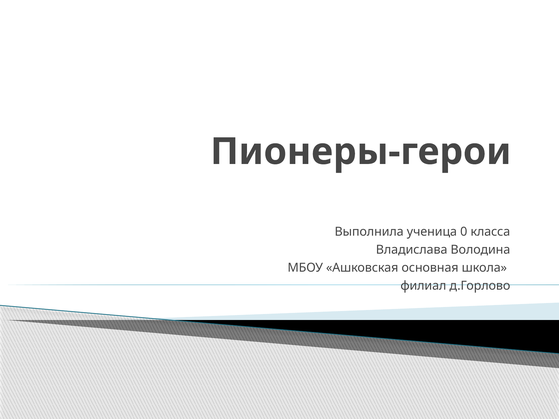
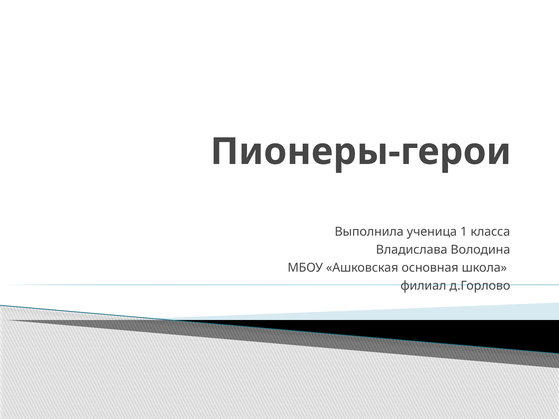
0: 0 -> 1 (464, 232)
